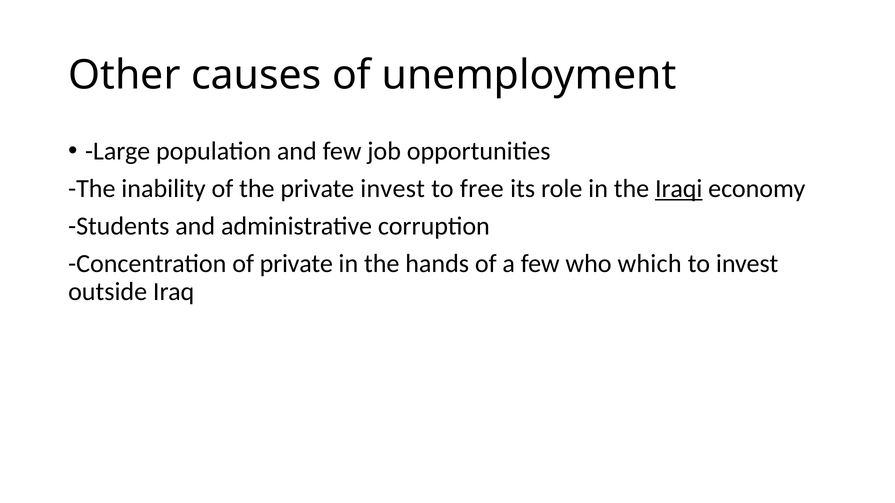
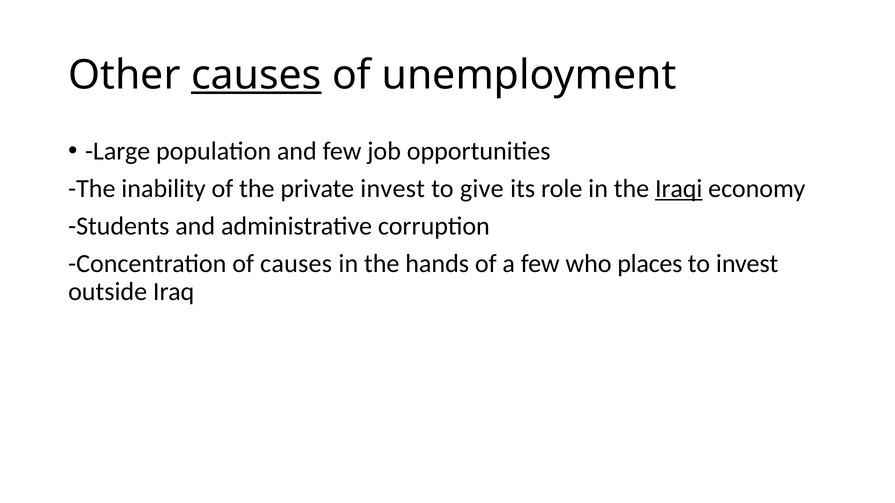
causes underline: none -> present (256, 75)
free: free -> give (482, 189)
of private: private -> causes (296, 264)
which: which -> places (650, 264)
